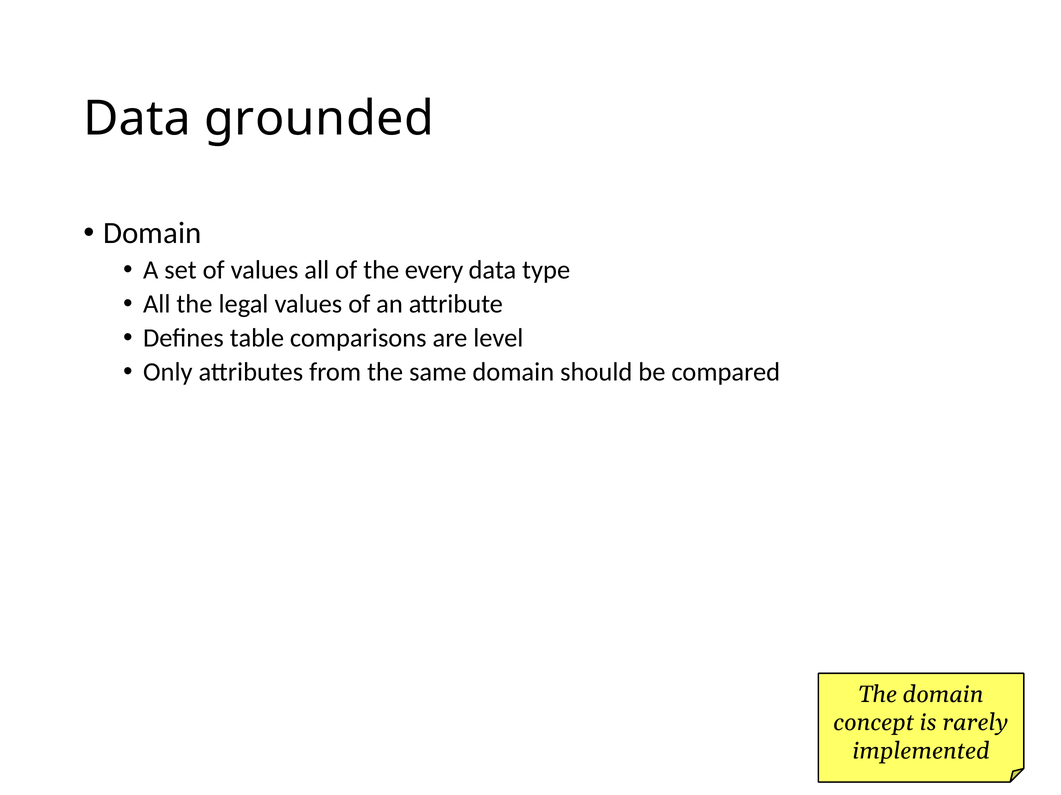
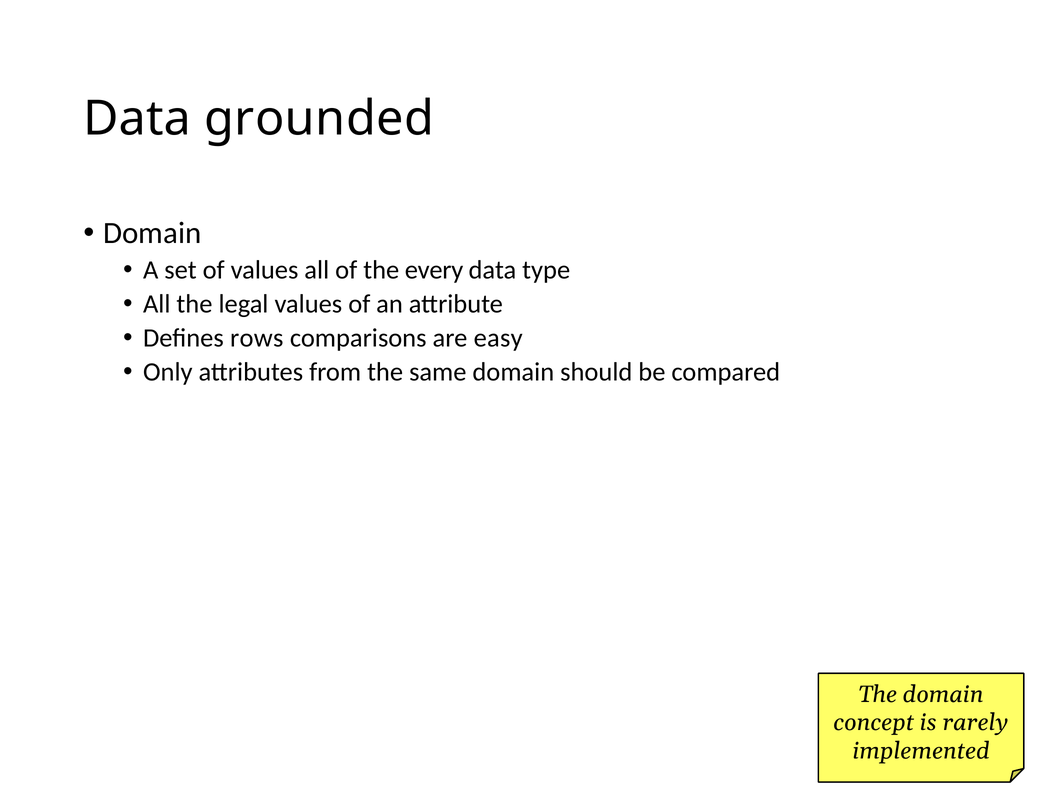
table: table -> rows (257, 338)
level: level -> easy (498, 338)
